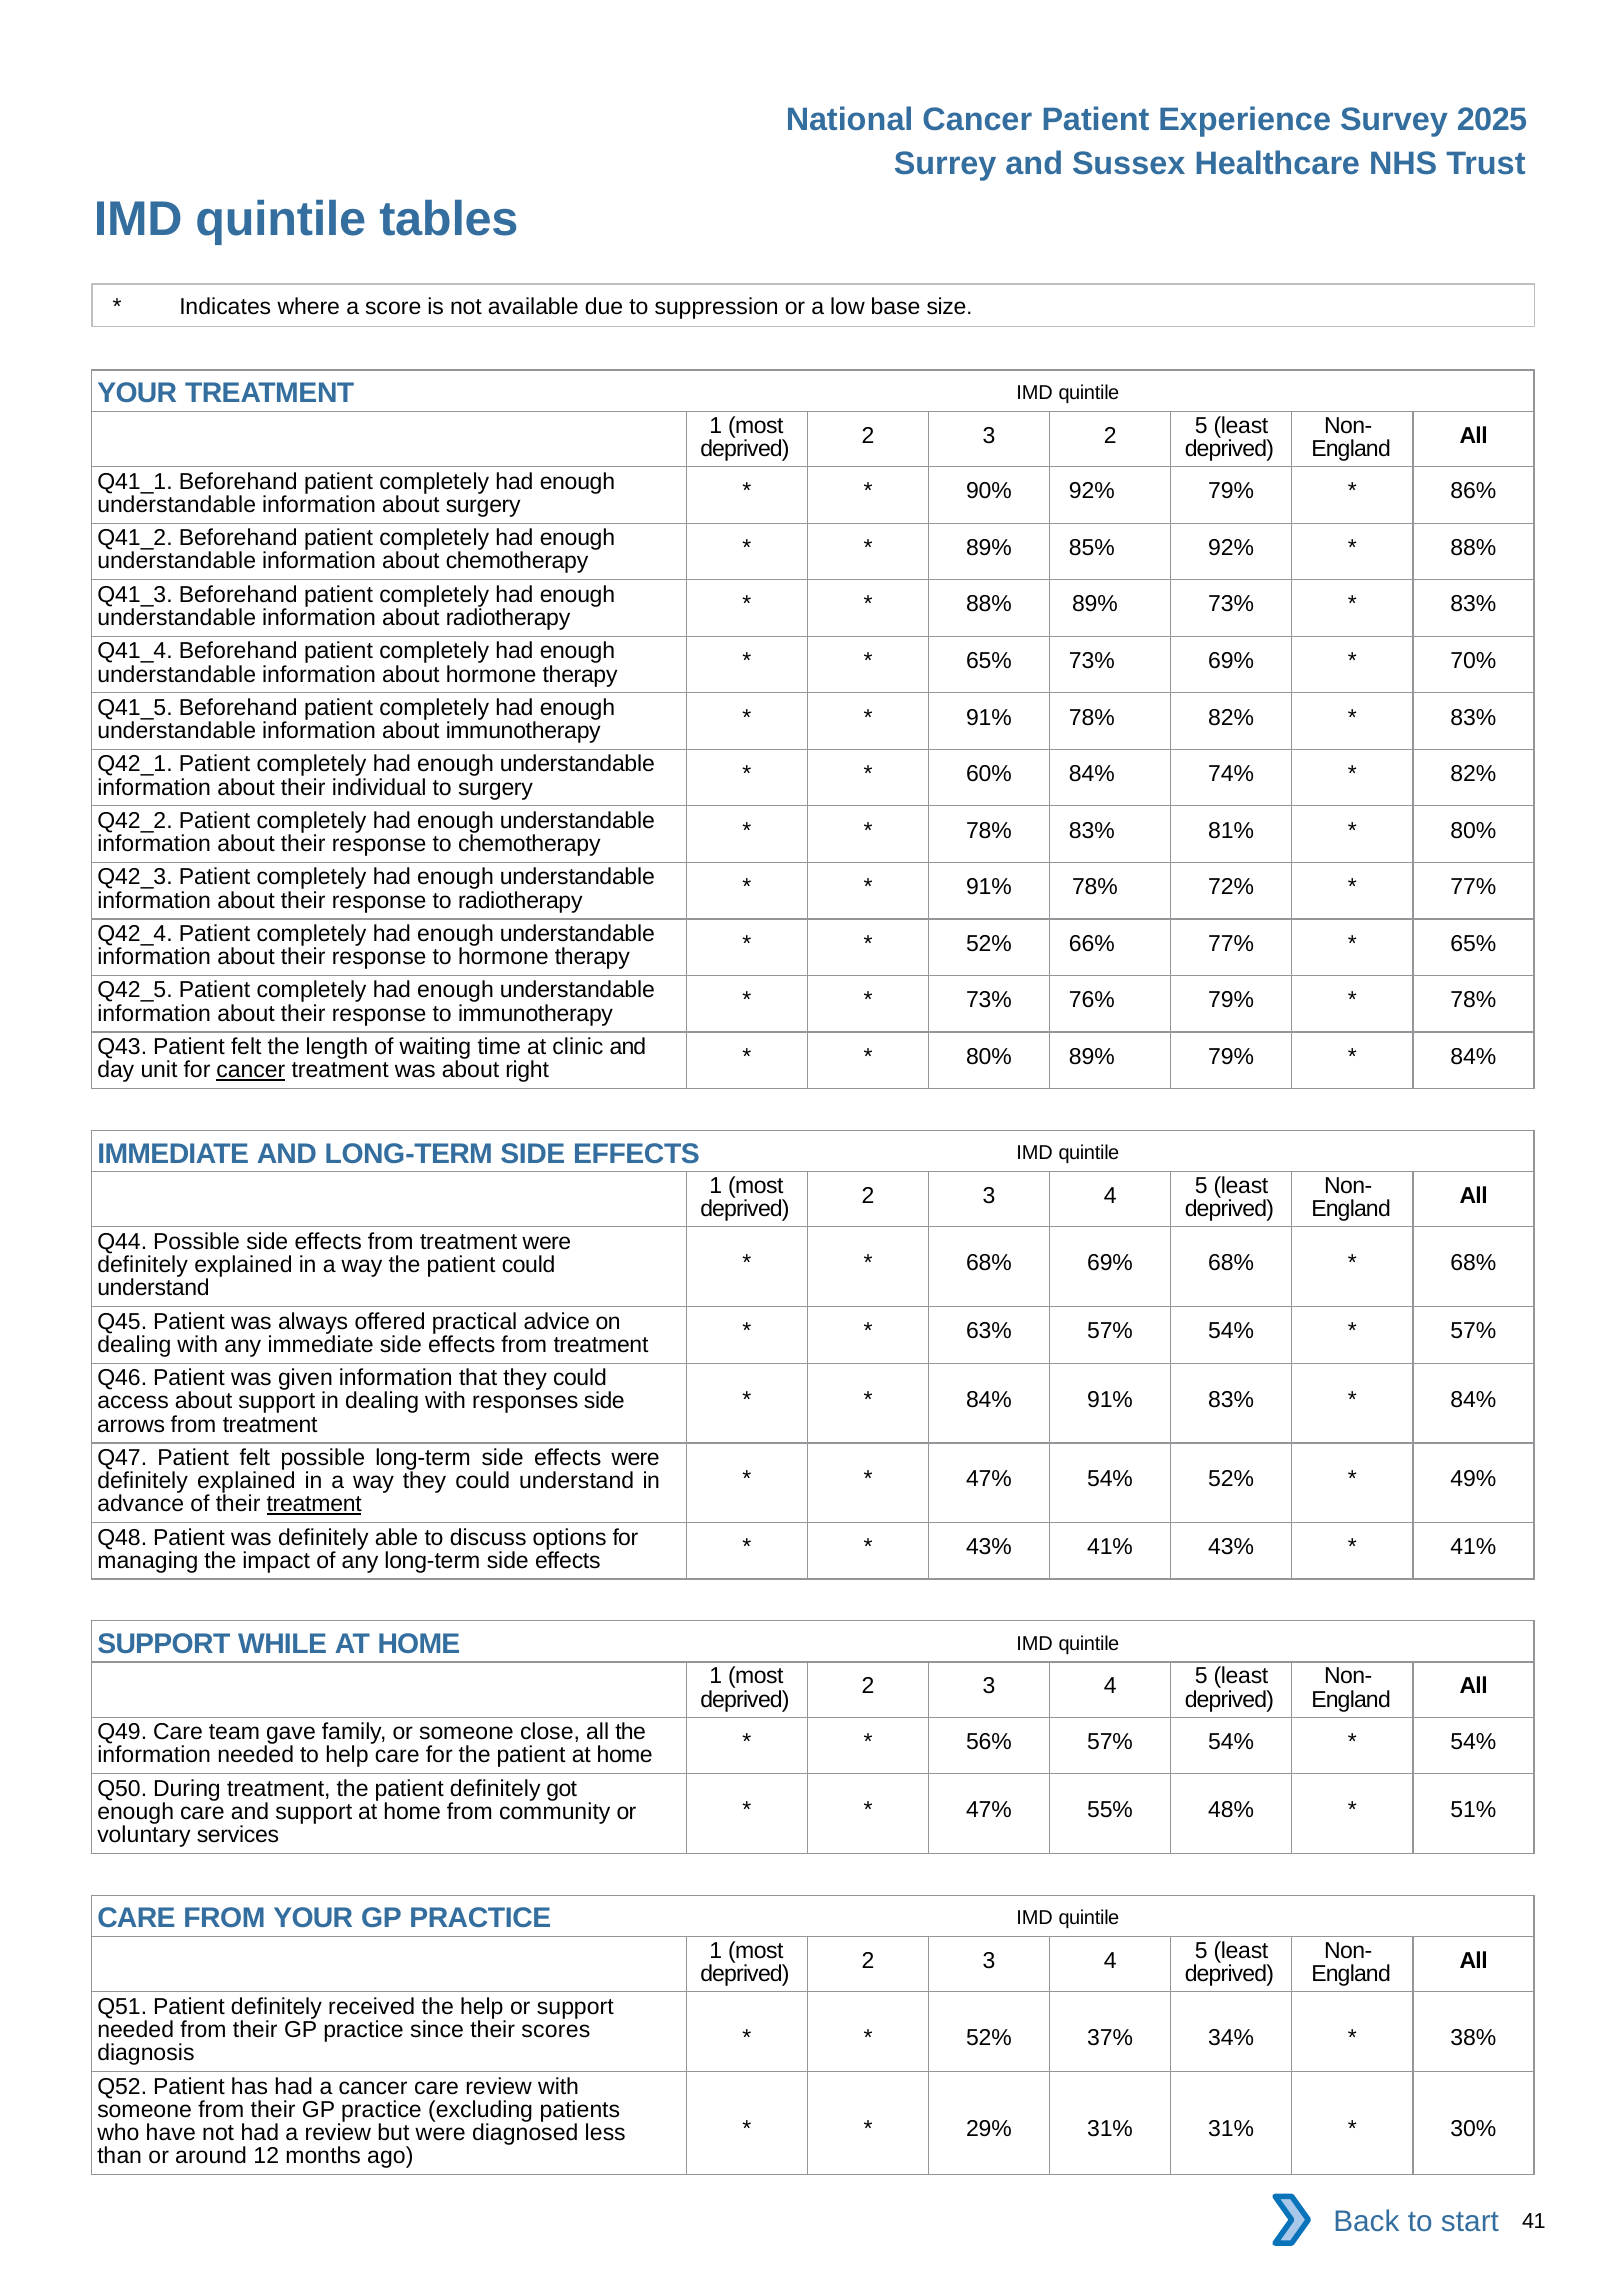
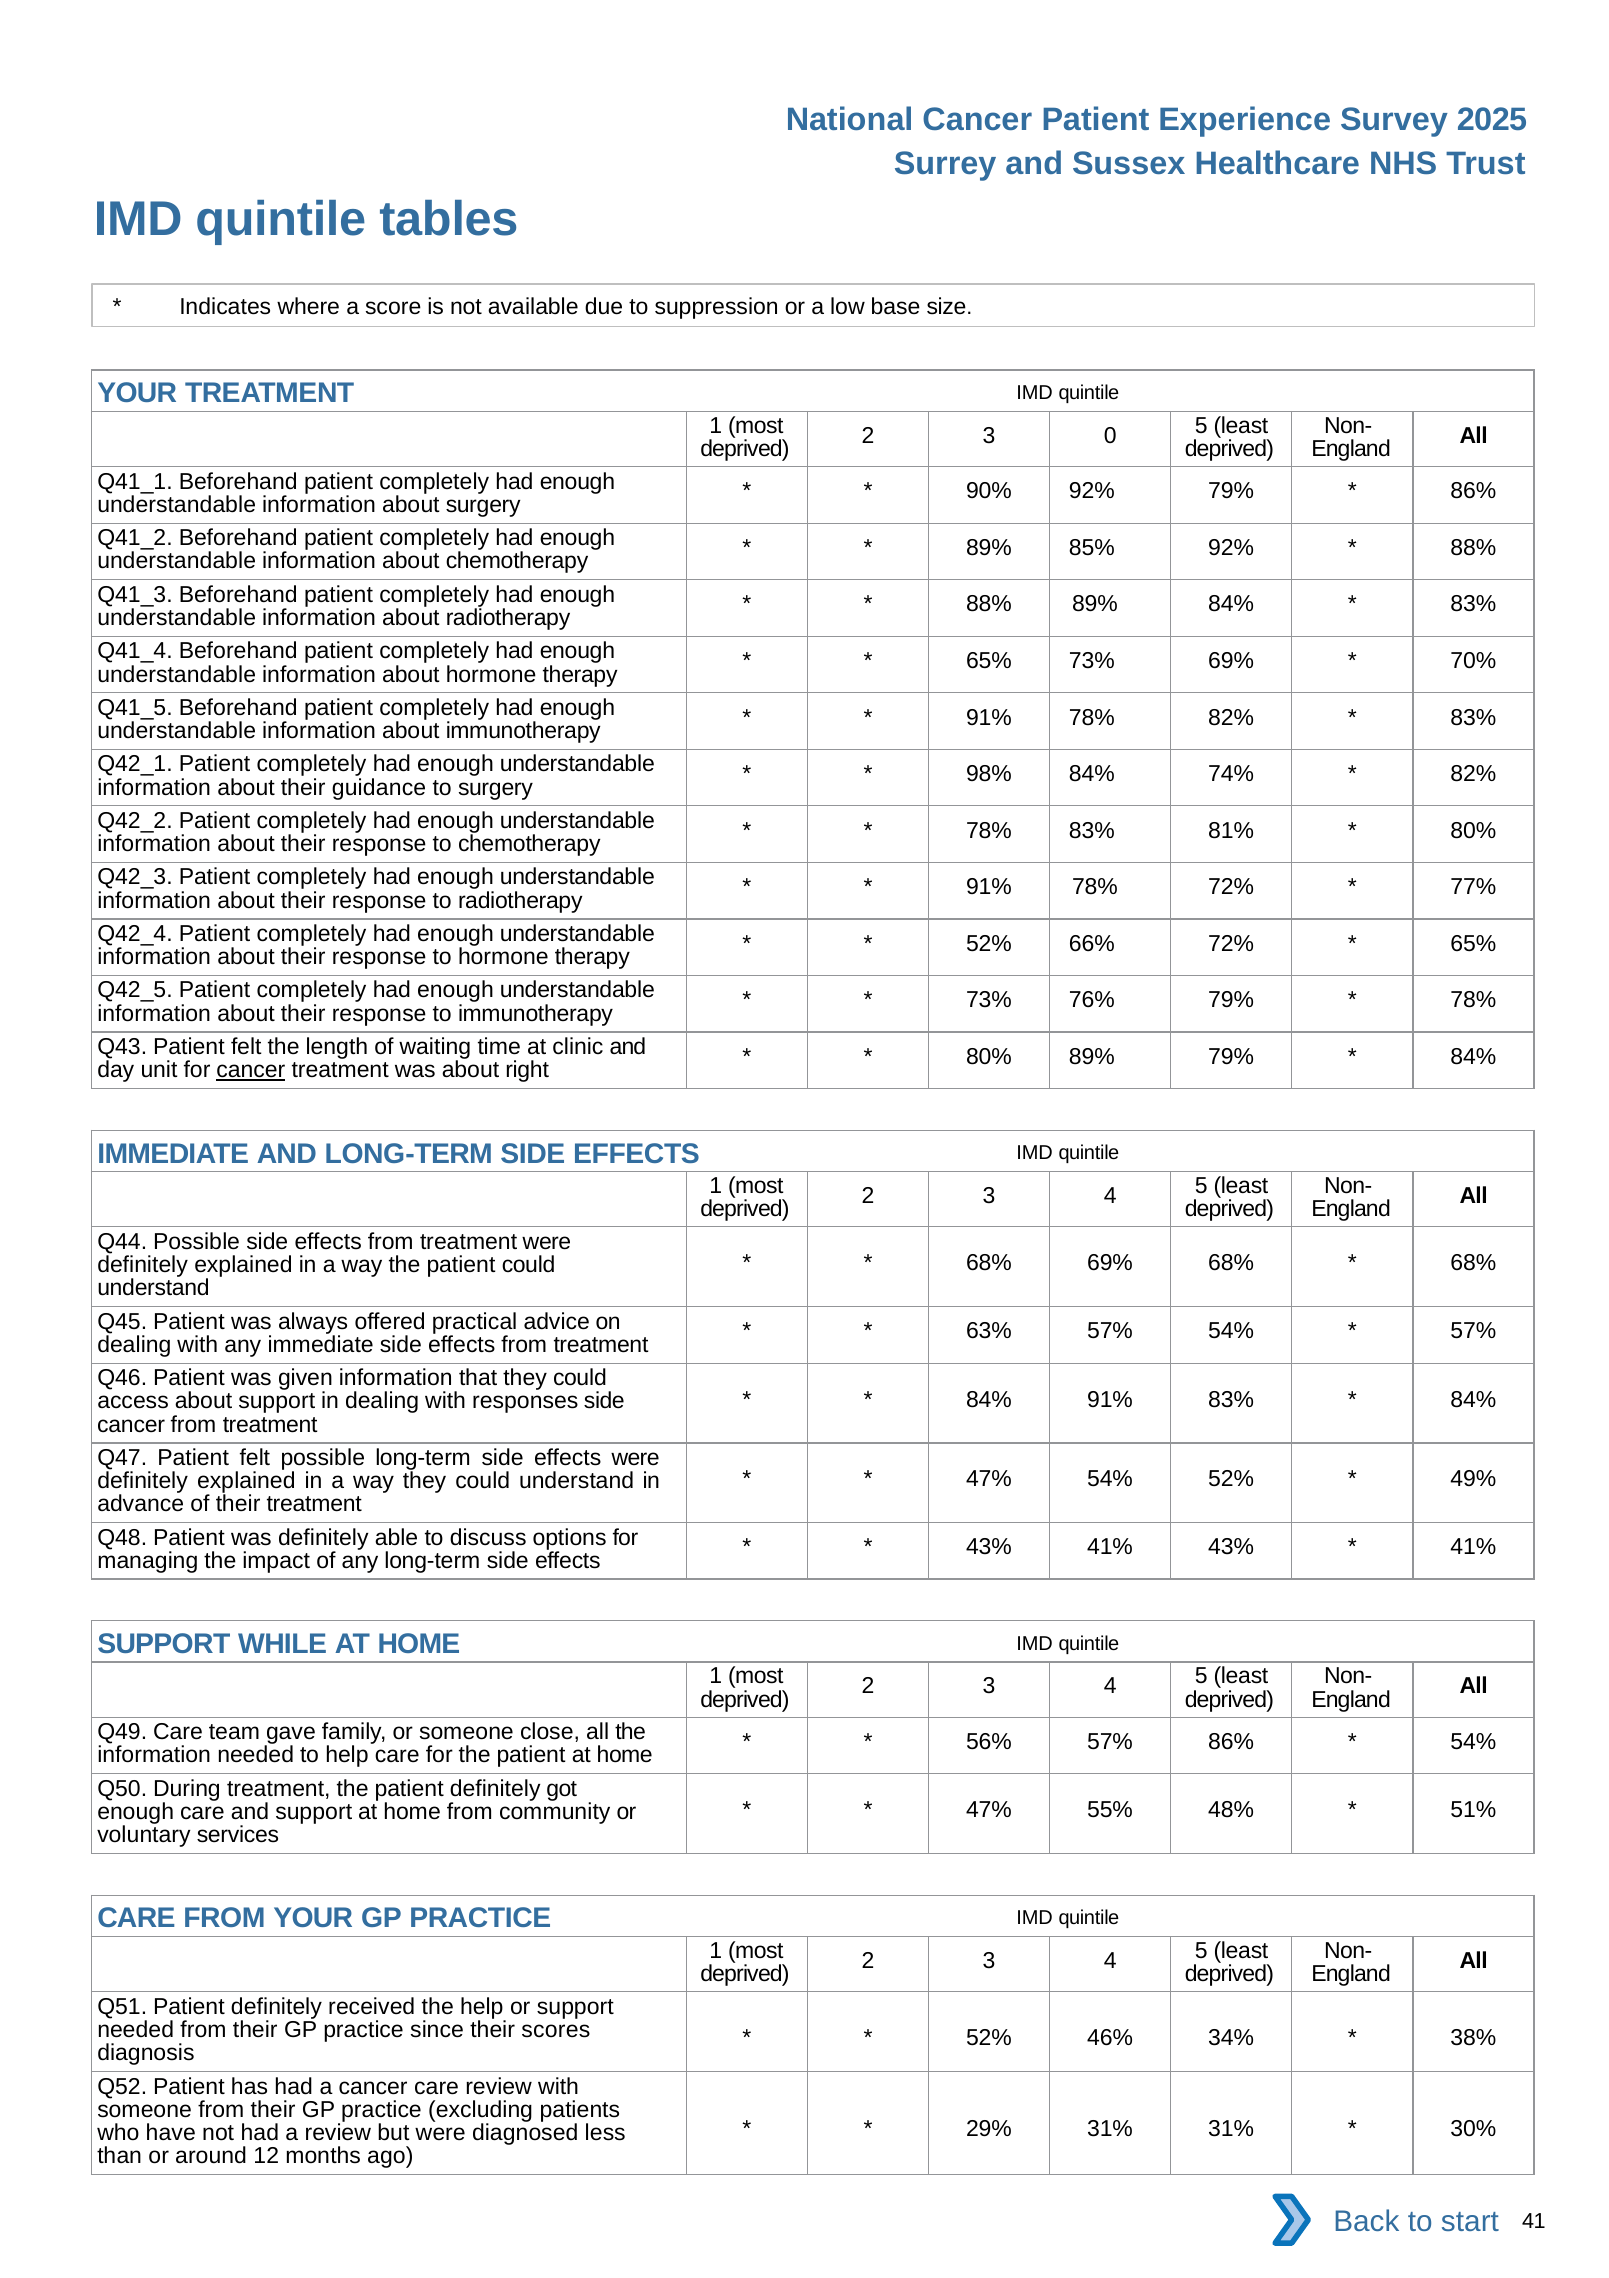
3 2: 2 -> 0 (1110, 435)
89% 73%: 73% -> 84% (1231, 604)
60%: 60% -> 98% (989, 774)
individual: individual -> guidance (379, 787)
66% 77%: 77% -> 72% (1231, 943)
arrows: arrows -> cancer (131, 1424)
treatment underline: present -> none (314, 1504)
56% 57% 54%: 54% -> 86% (1231, 1741)
37%: 37% -> 46% (1110, 2037)
